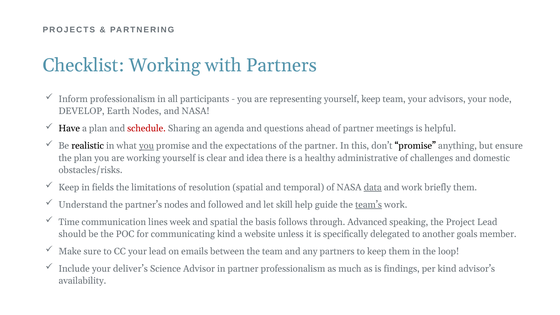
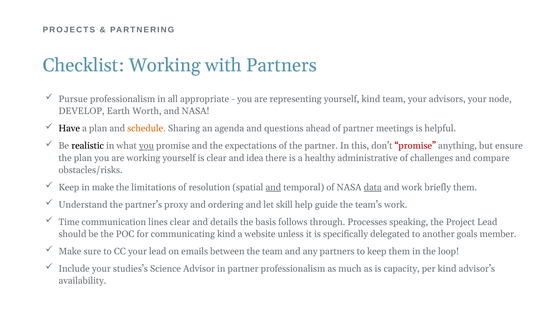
Inform: Inform -> Pursue (73, 99)
participants: participants -> appropriate (205, 99)
yourself keep: keep -> kind (371, 99)
Earth Nodes: Nodes -> Worth (147, 111)
schedule colour: red -> orange (146, 129)
promise colour: black -> red (415, 146)
domestic: domestic -> compare (491, 158)
in fields: fields -> make (103, 187)
and underline: none -> present (273, 187)
partner’s nodes: nodes -> proxy (176, 205)
followed: followed -> ordering (226, 205)
team’s underline: present -> none (369, 205)
lines week: week -> clear (180, 222)
and spatial: spatial -> details (224, 222)
Advanced: Advanced -> Processes (367, 222)
deliver’s: deliver’s -> studies’s (130, 269)
findings: findings -> capacity (402, 269)
